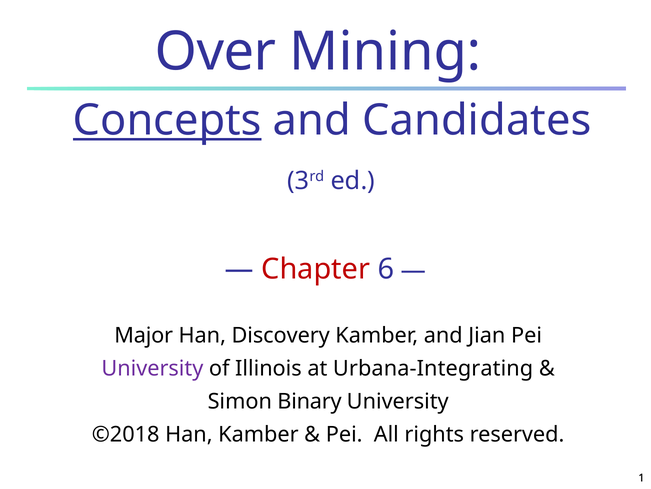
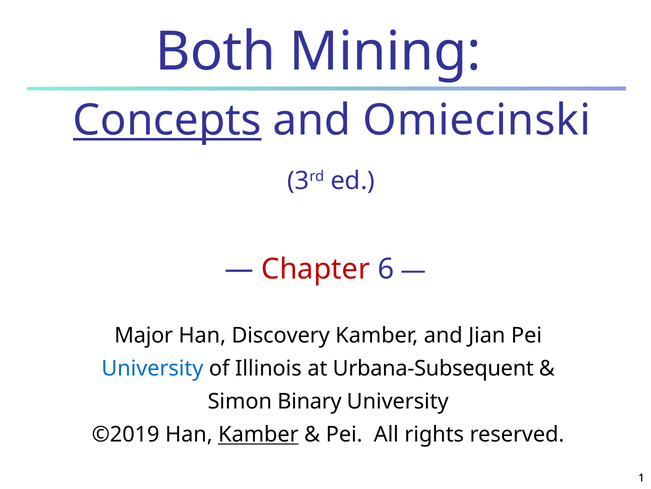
Over: Over -> Both (215, 52)
Candidates: Candidates -> Omiecinski (477, 120)
University colour: purple -> blue (152, 368)
Urbana-Integrating: Urbana-Integrating -> Urbana-Subsequent (433, 368)
©2018: ©2018 -> ©2019 (126, 434)
Kamber underline: none -> present (258, 434)
